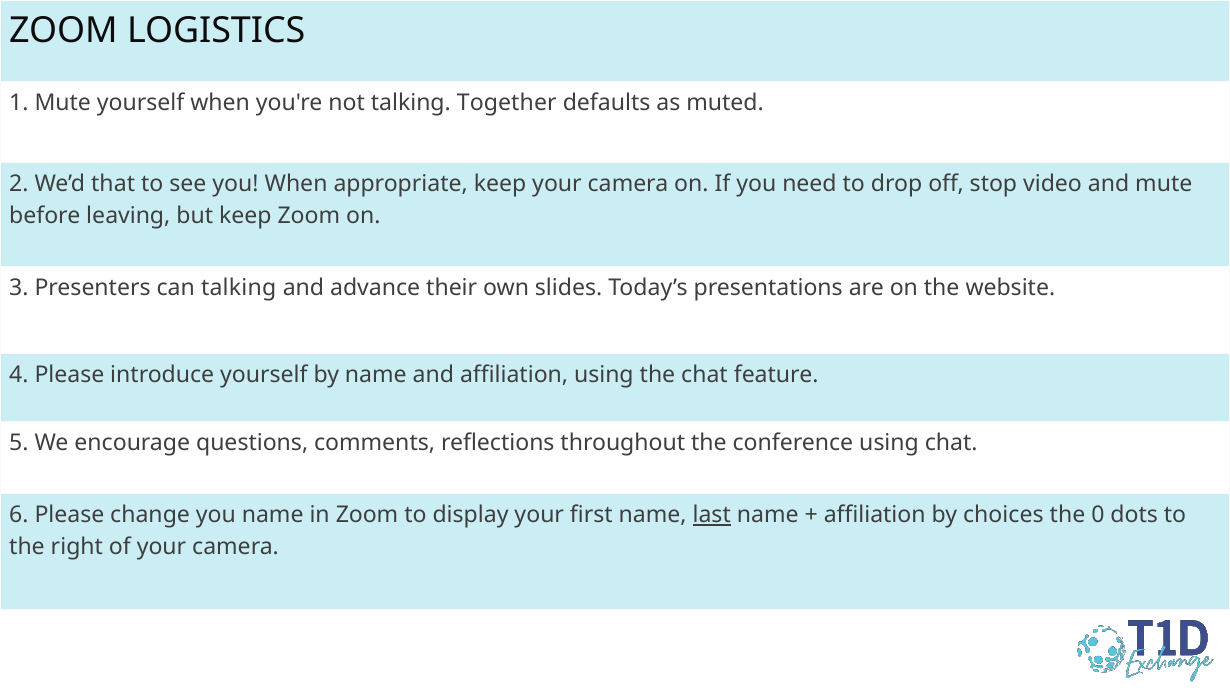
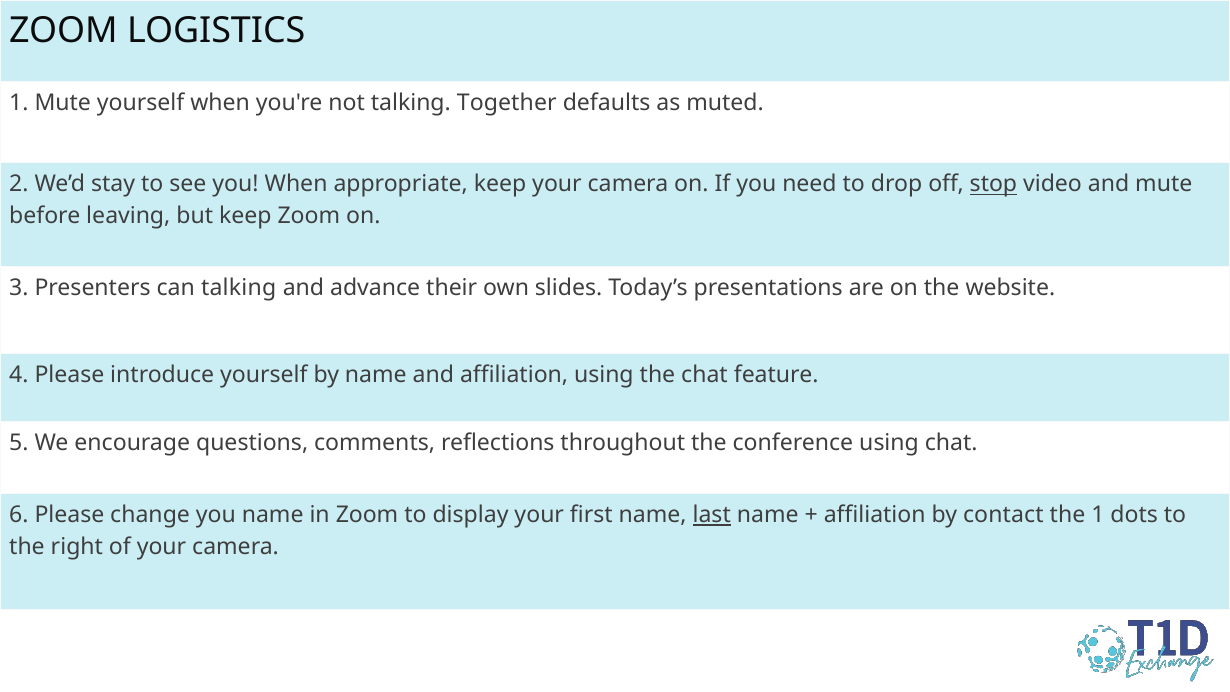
that: that -> stay (113, 184)
stop underline: none -> present (993, 184)
choices: choices -> contact (1003, 515)
the 0: 0 -> 1 (1098, 515)
